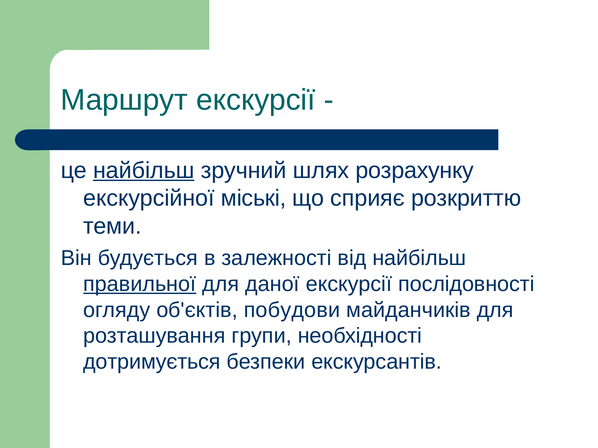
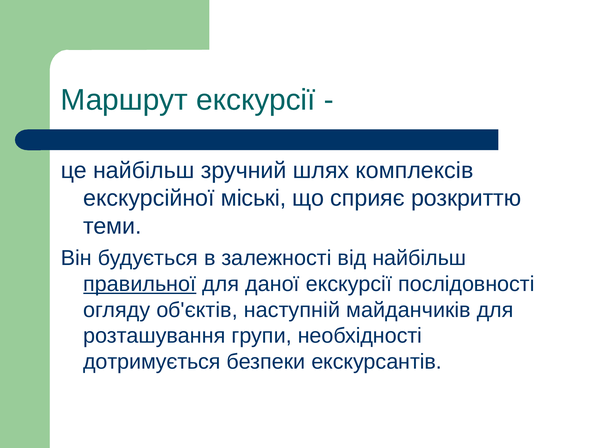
найбільш underline: present -> none (144, 171)
розрахунку: розрахунку -> комплексів (414, 171)
побудови: побудови -> наступній (292, 310)
